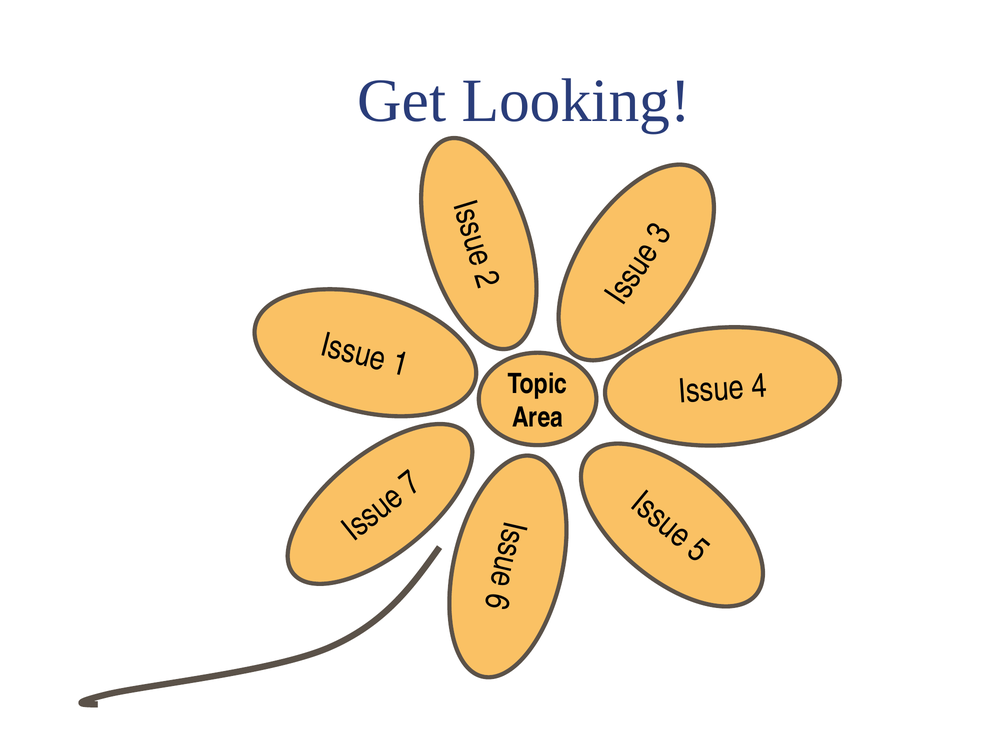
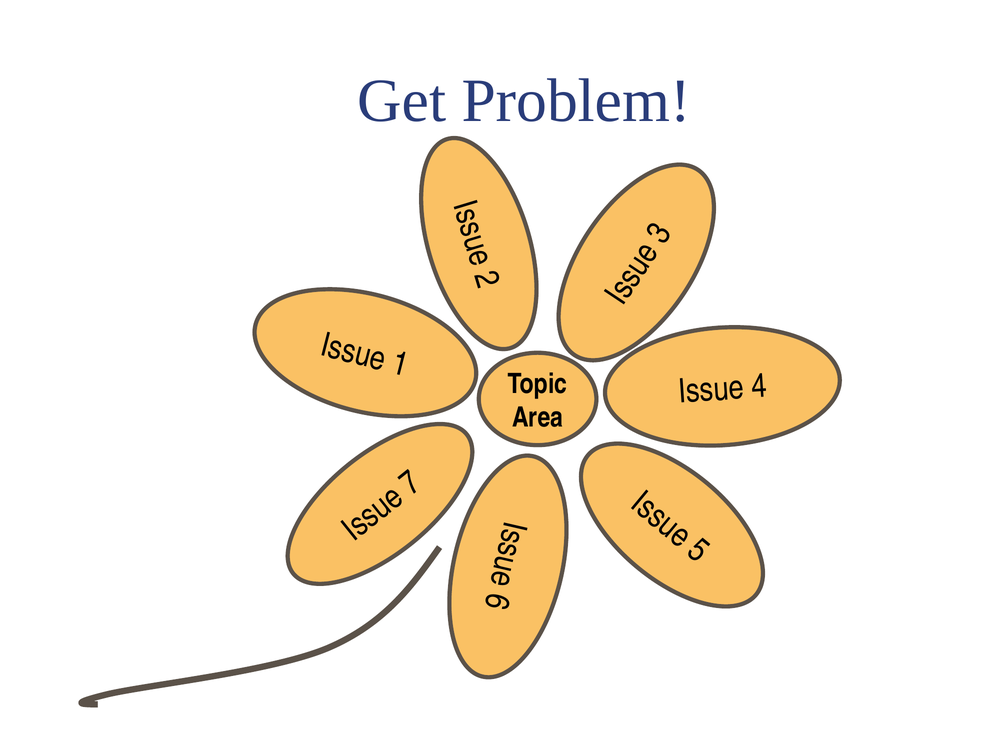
Looking: Looking -> Problem (576, 101)
